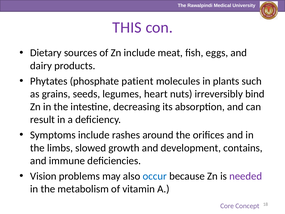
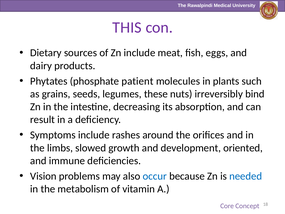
heart: heart -> these (156, 94)
contains: contains -> oriented (243, 148)
needed colour: purple -> blue (246, 176)
